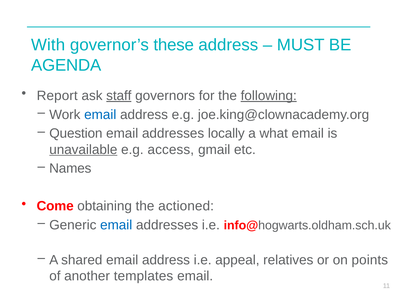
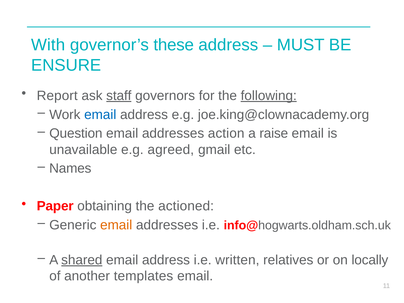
AGENDA: AGENDA -> ENSURE (66, 65)
locally: locally -> action (226, 133)
what: what -> raise (274, 133)
unavailable underline: present -> none (83, 150)
access: access -> agreed (171, 150)
Come: Come -> Paper (55, 206)
email colour: blue -> orange (116, 225)
shared underline: none -> present (82, 260)
appeal: appeal -> written (237, 260)
points: points -> locally (370, 260)
